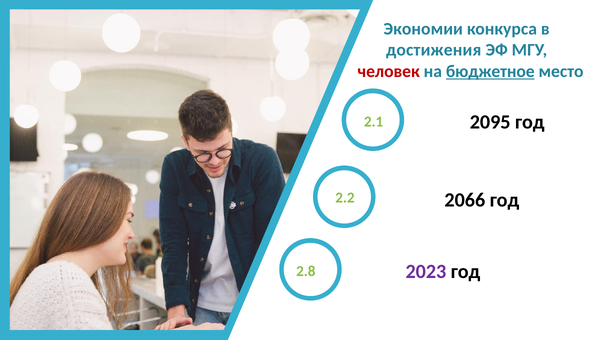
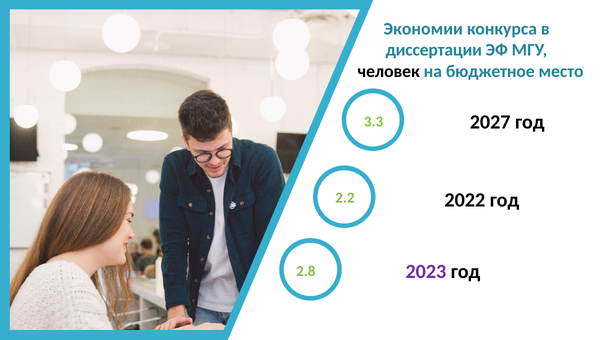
достижения: достижения -> диссертации (434, 50)
человек colour: red -> black (389, 71)
бюджетное underline: present -> none (490, 71)
2095: 2095 -> 2027 (490, 122)
2.1: 2.1 -> 3.3 (374, 122)
2066: 2066 -> 2022 (465, 200)
